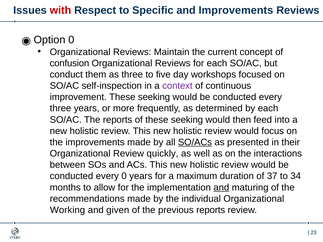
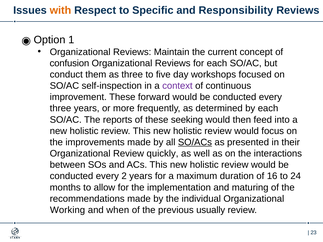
with colour: red -> orange (60, 10)
and Improvements: Improvements -> Responsibility (236, 10)
Option 0: 0 -> 1 (71, 40)
improvement These seeking: seeking -> forward (154, 97)
every 0: 0 -> 2 (124, 176)
37: 37 -> 16 (272, 176)
34: 34 -> 24 (296, 176)
and underline: present -> none (221, 188)
given: given -> when (118, 210)
previous reports: reports -> usually (211, 210)
